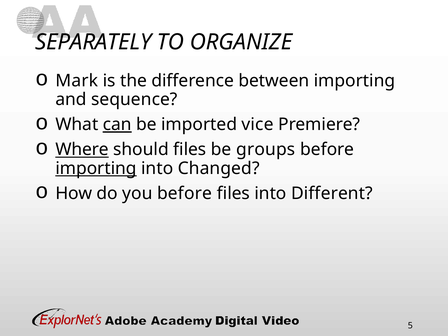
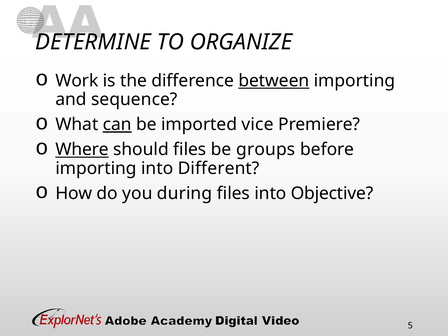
SEPARATELY: SEPARATELY -> DETERMINE (93, 42)
Mark: Mark -> Work (77, 81)
between underline: none -> present (274, 81)
importing underline: present -> none (96, 168)
Changed: Changed -> Different (219, 168)
you before: before -> during (185, 193)
Different: Different -> Objective (332, 193)
